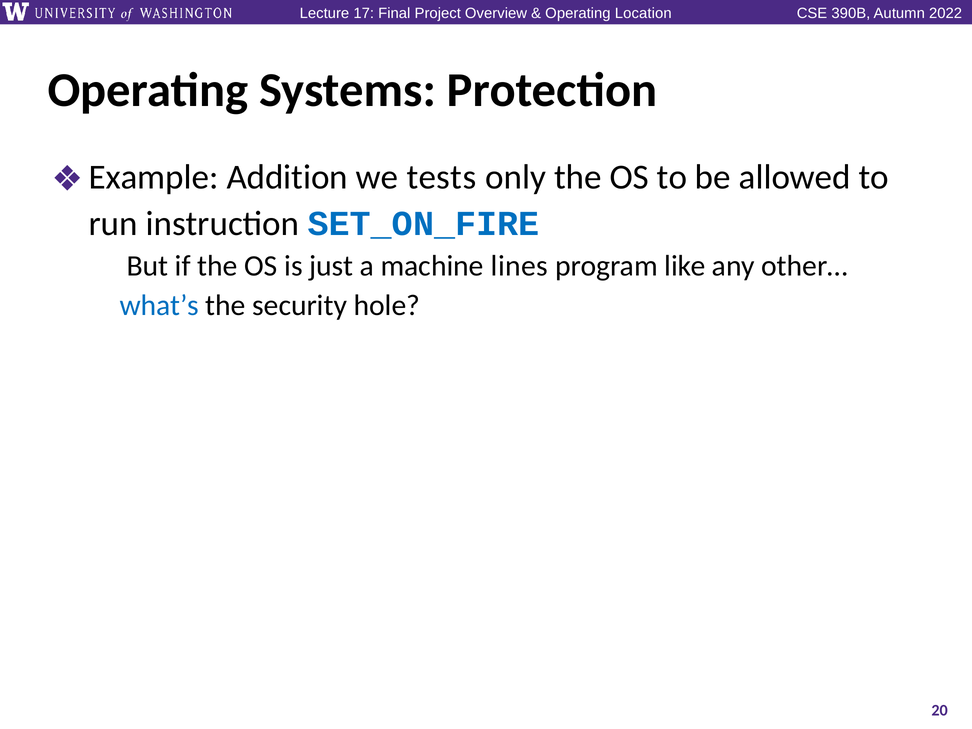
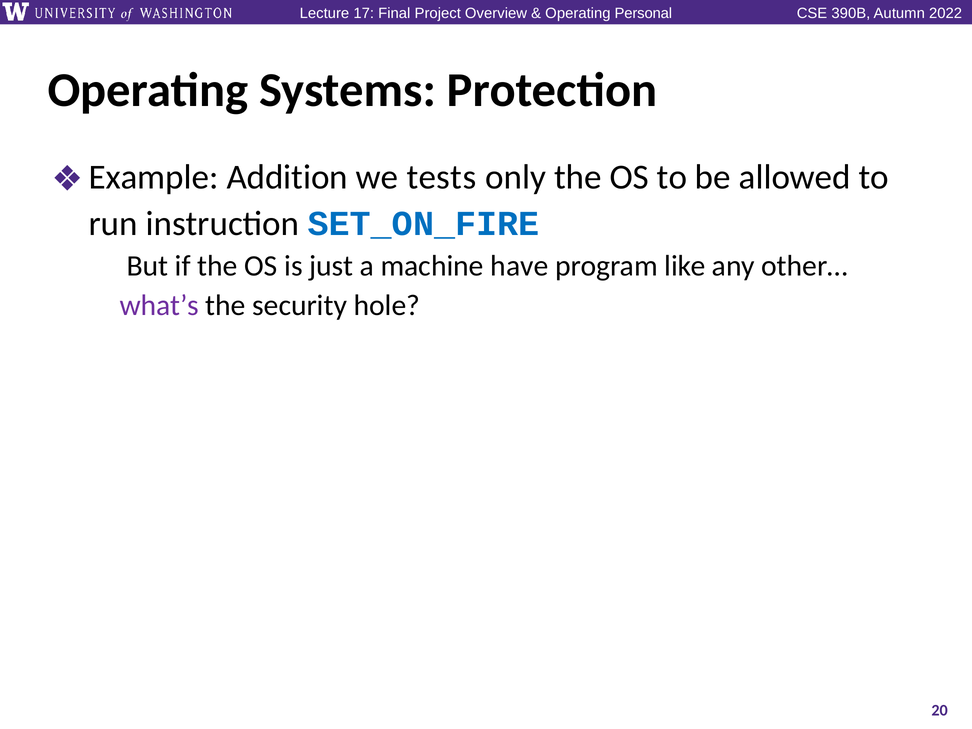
Location: Location -> Personal (643, 13)
lines: lines -> have (519, 266)
what’s colour: blue -> purple (159, 305)
